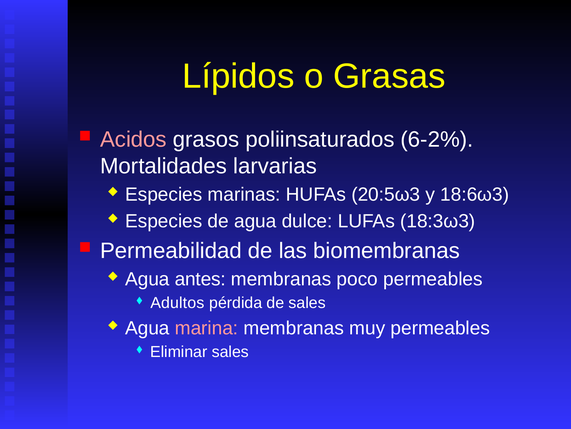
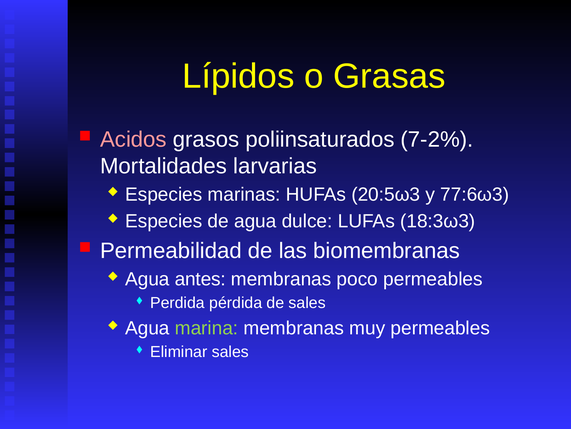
6-2%: 6-2% -> 7-2% (437, 139)
18:6ω3: 18:6ω3 -> 77:6ω3 (475, 194)
Adultos: Adultos -> Perdida (177, 303)
marina colour: pink -> light green (207, 328)
